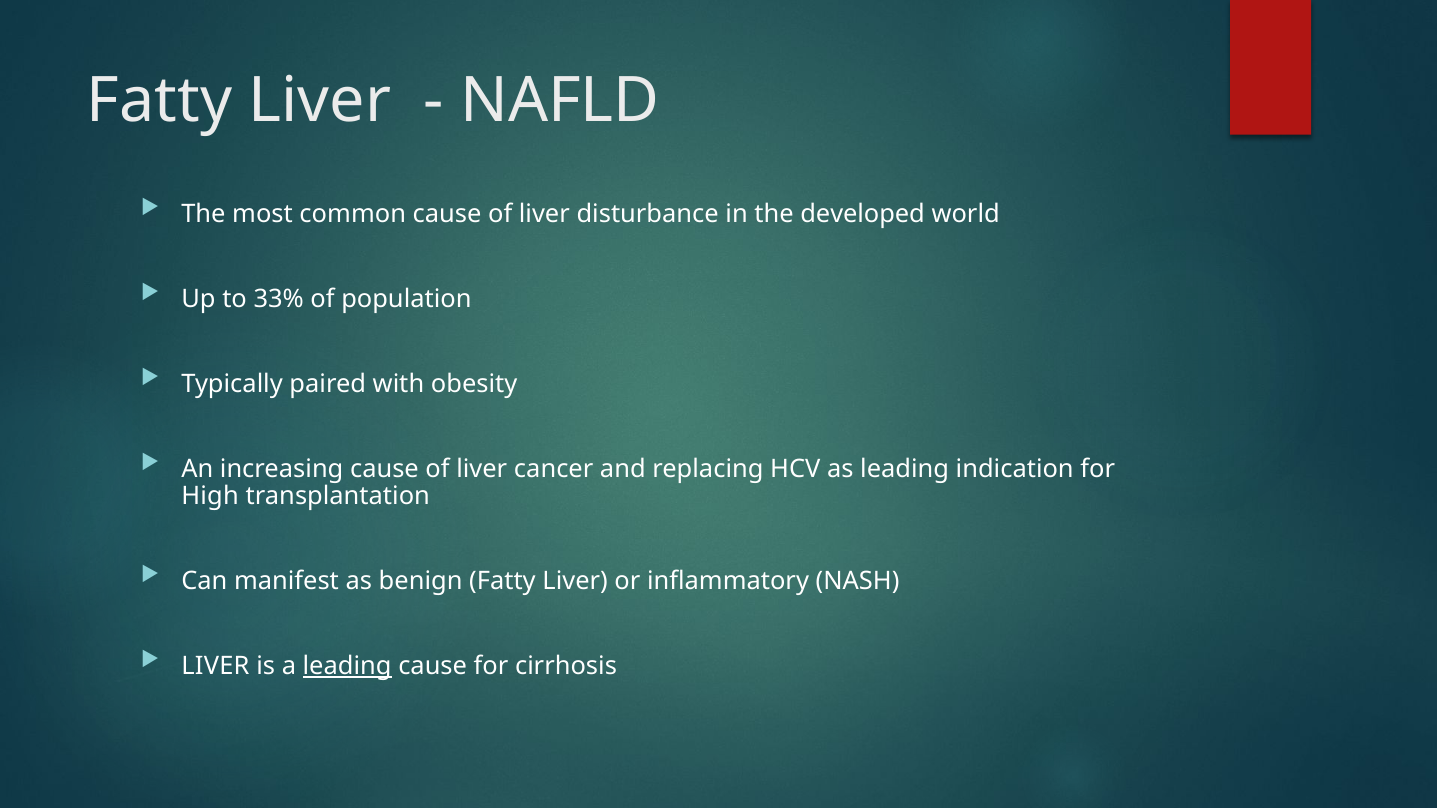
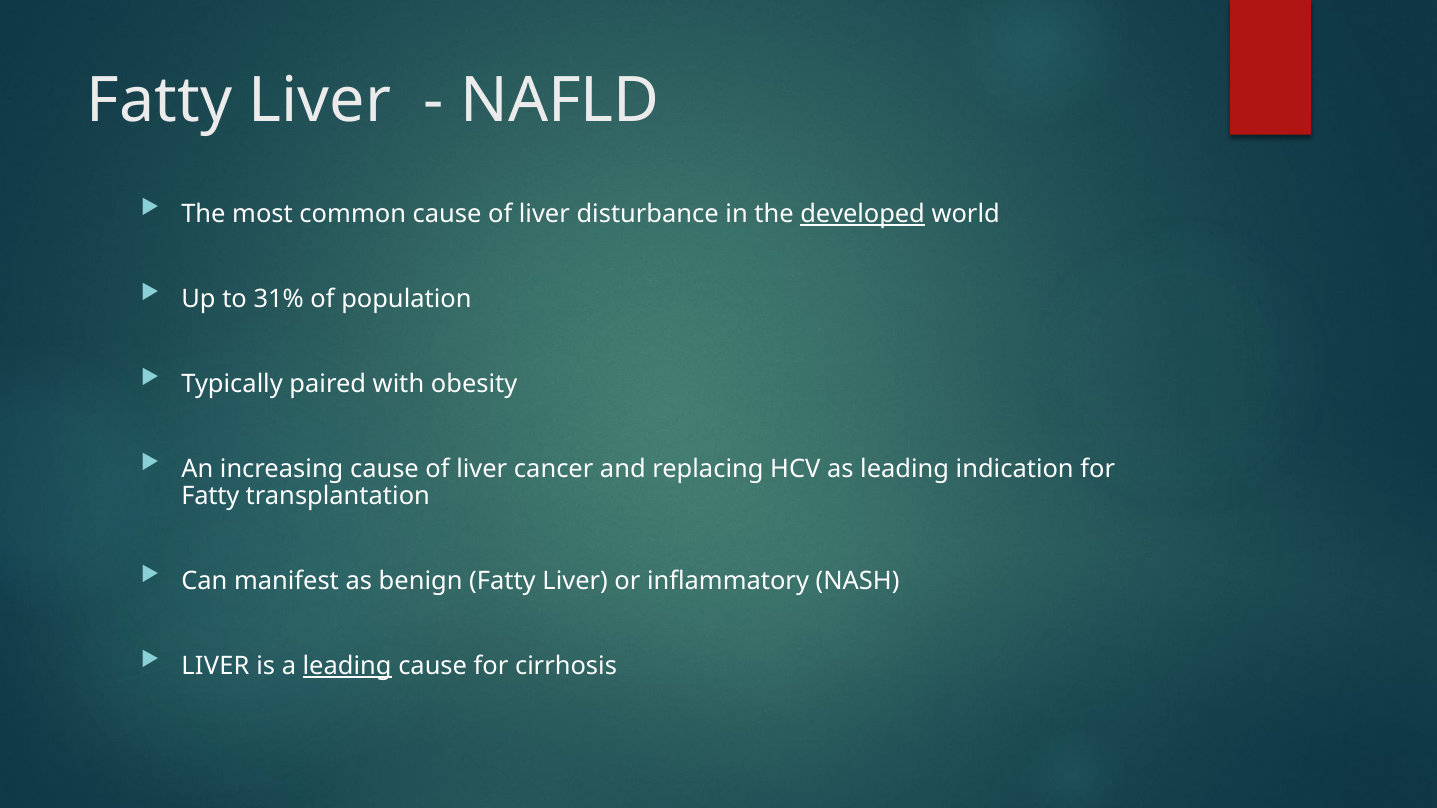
developed underline: none -> present (863, 214)
33%: 33% -> 31% (279, 299)
High: High -> Fatty (210, 497)
